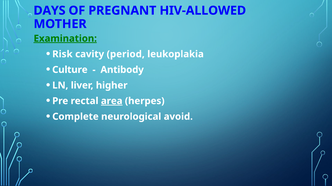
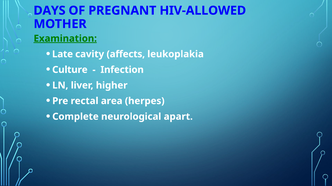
Risk: Risk -> Late (63, 54)
period: period -> affects (126, 54)
Antibody: Antibody -> Infection (122, 70)
area underline: present -> none (112, 101)
avoid: avoid -> apart (178, 117)
